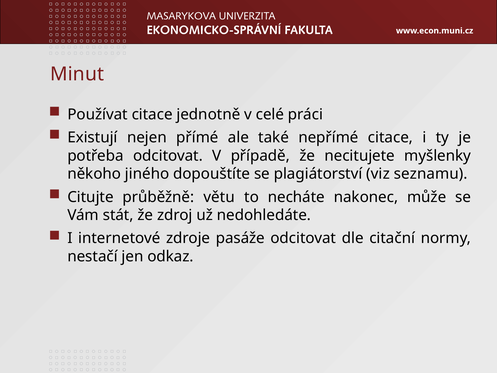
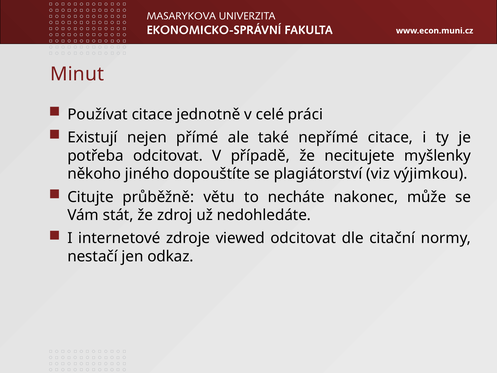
seznamu: seznamu -> výjimkou (431, 174)
pasáže: pasáže -> viewed (240, 238)
